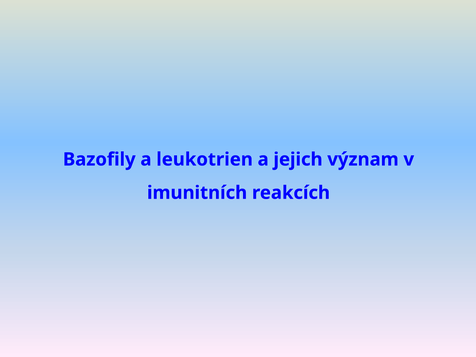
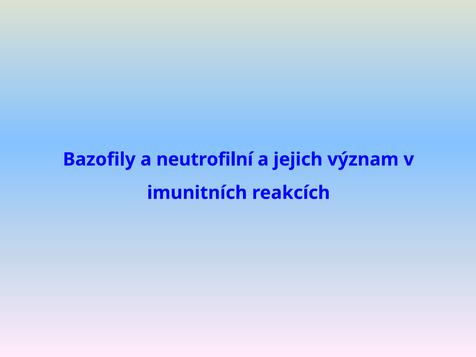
leukotrien: leukotrien -> neutrofilní (205, 159)
